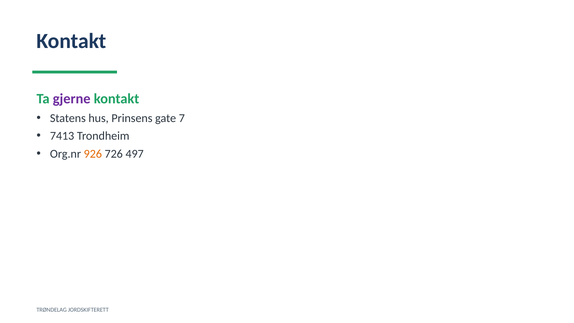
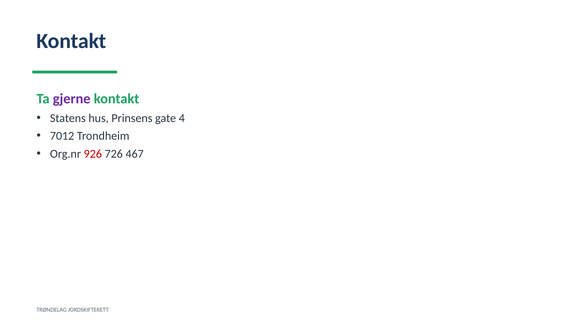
7: 7 -> 4 (182, 118)
7413: 7413 -> 7012 (62, 136)
926 colour: orange -> red (93, 154)
497: 497 -> 467 (135, 154)
